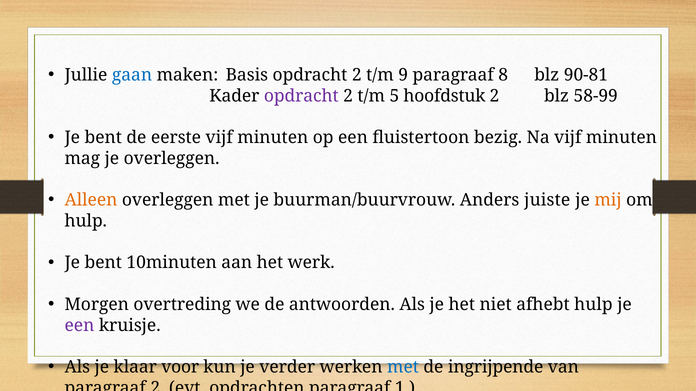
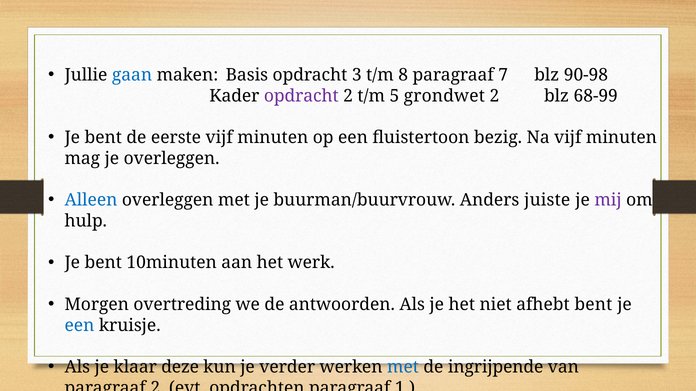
Basis opdracht 2: 2 -> 3 (357, 75)
9: 9 -> 8 (403, 75)
8: 8 -> 7 (503, 75)
90-81: 90-81 -> 90-98 (586, 75)
hoofdstuk: hoofdstuk -> grondwet (444, 96)
58-99: 58-99 -> 68-99 (596, 96)
Alleen colour: orange -> blue (91, 200)
mij colour: orange -> purple (608, 200)
afhebt hulp: hulp -> bent (593, 305)
een colour: purple -> blue (79, 326)
voor: voor -> deze (180, 367)
